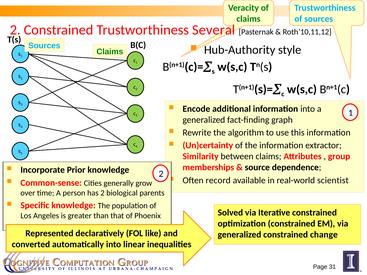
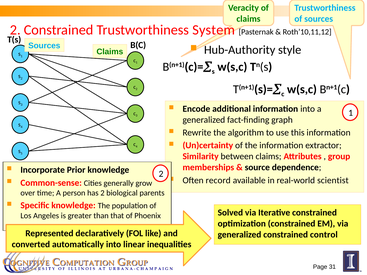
Several: Several -> System (214, 30)
change: change -> control (324, 235)
